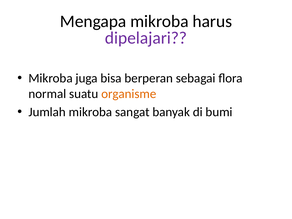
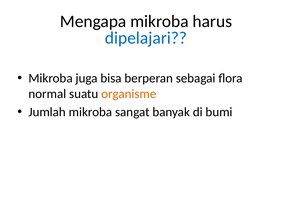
dipelajari colour: purple -> blue (146, 38)
